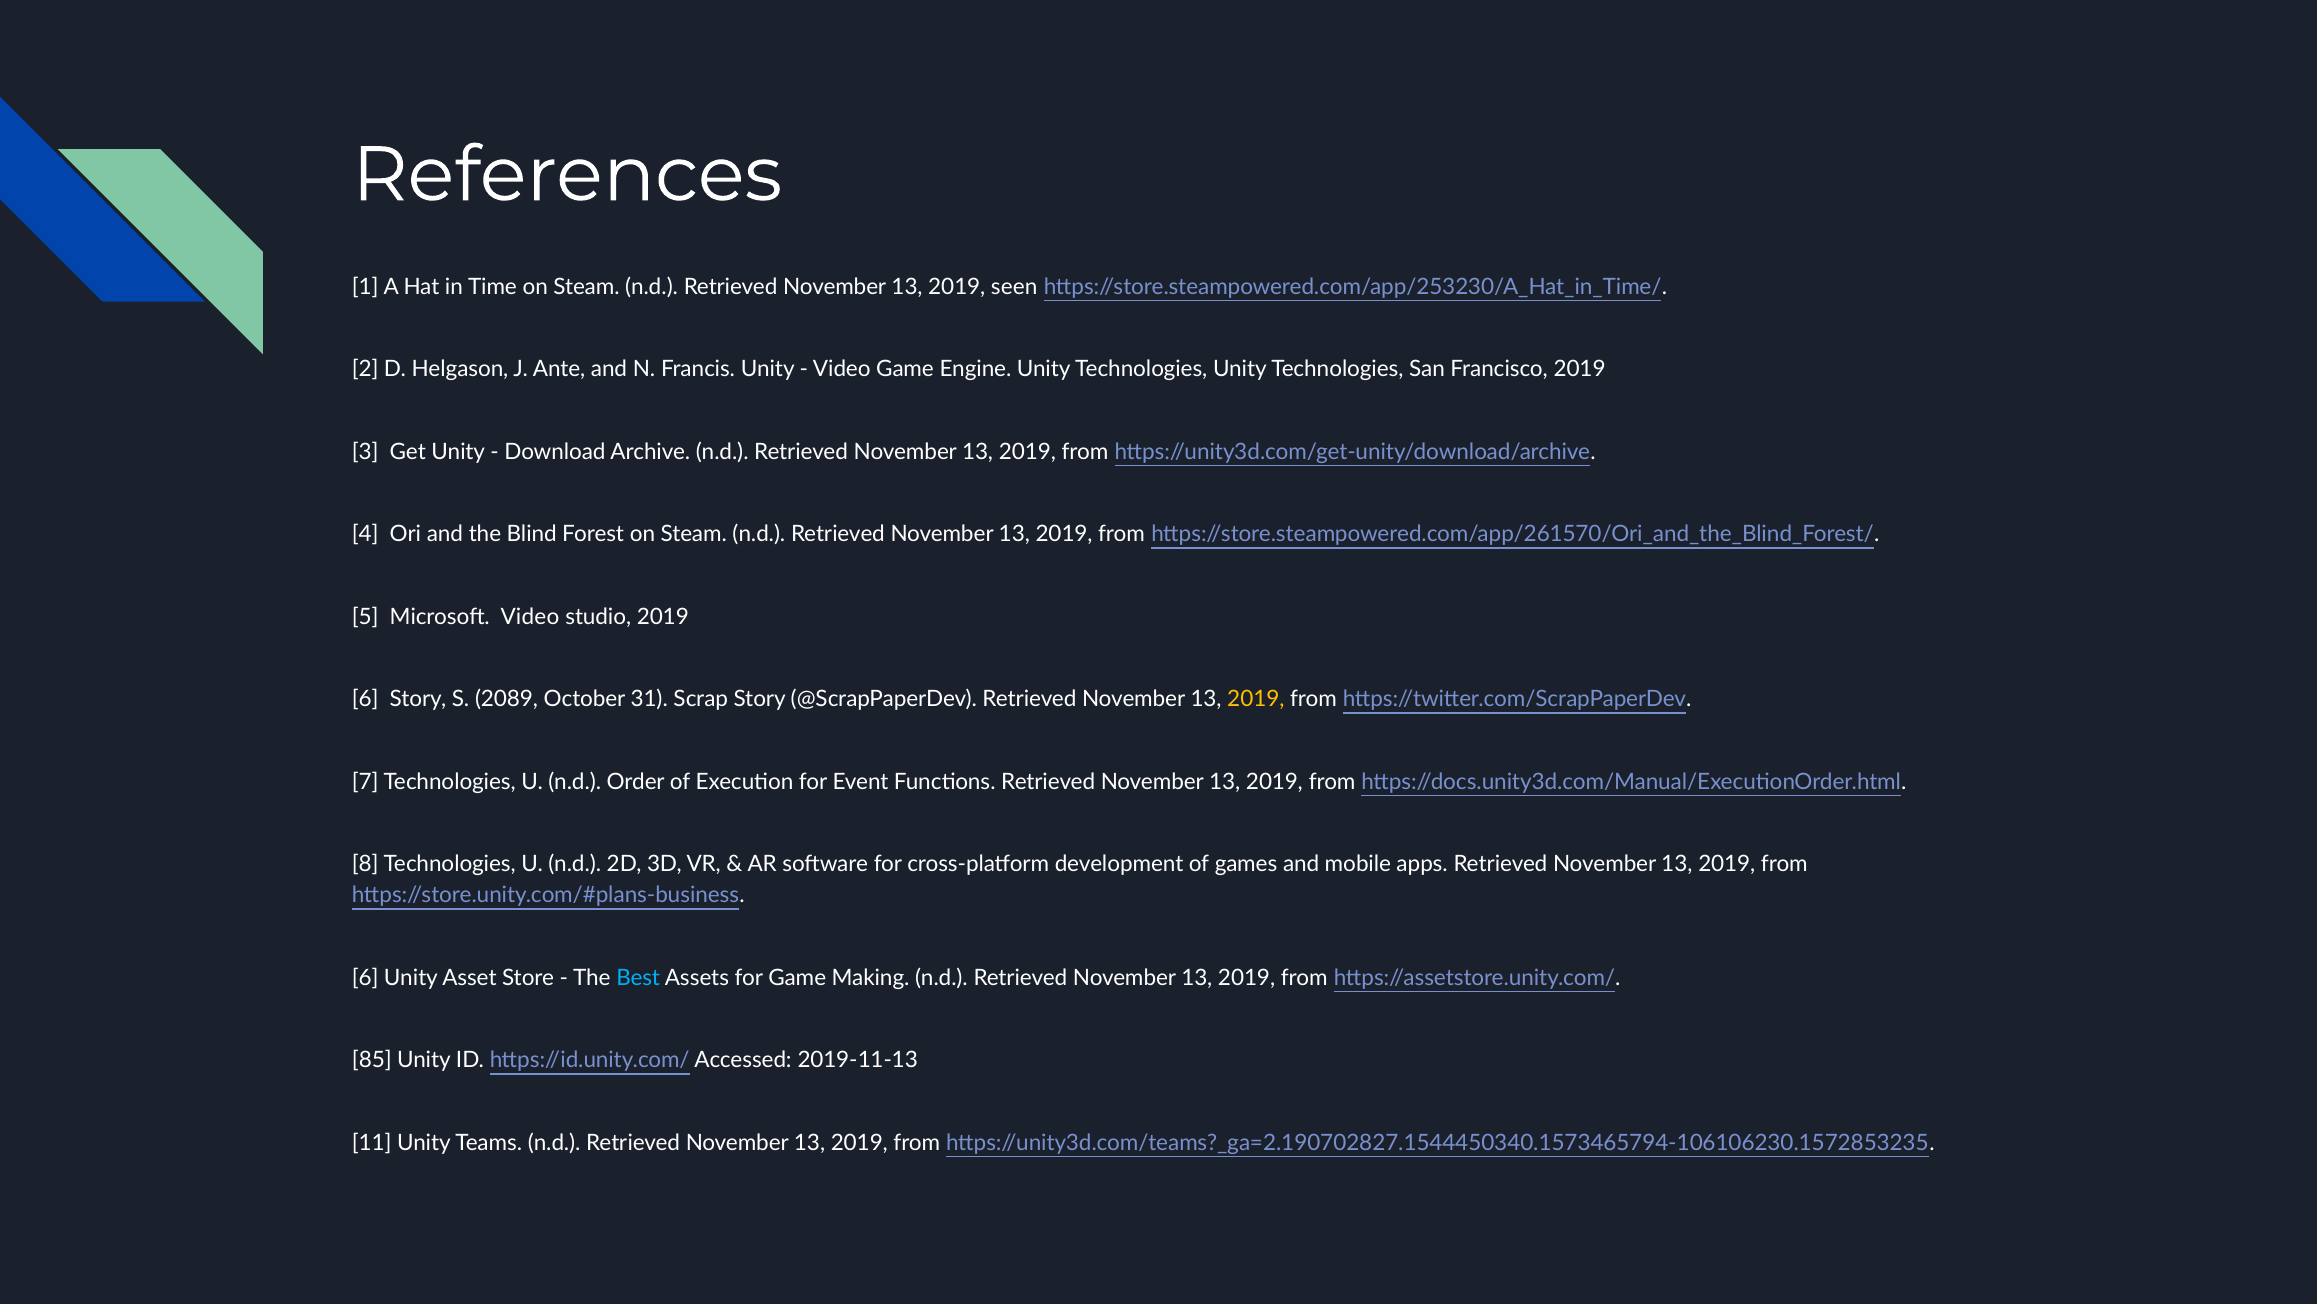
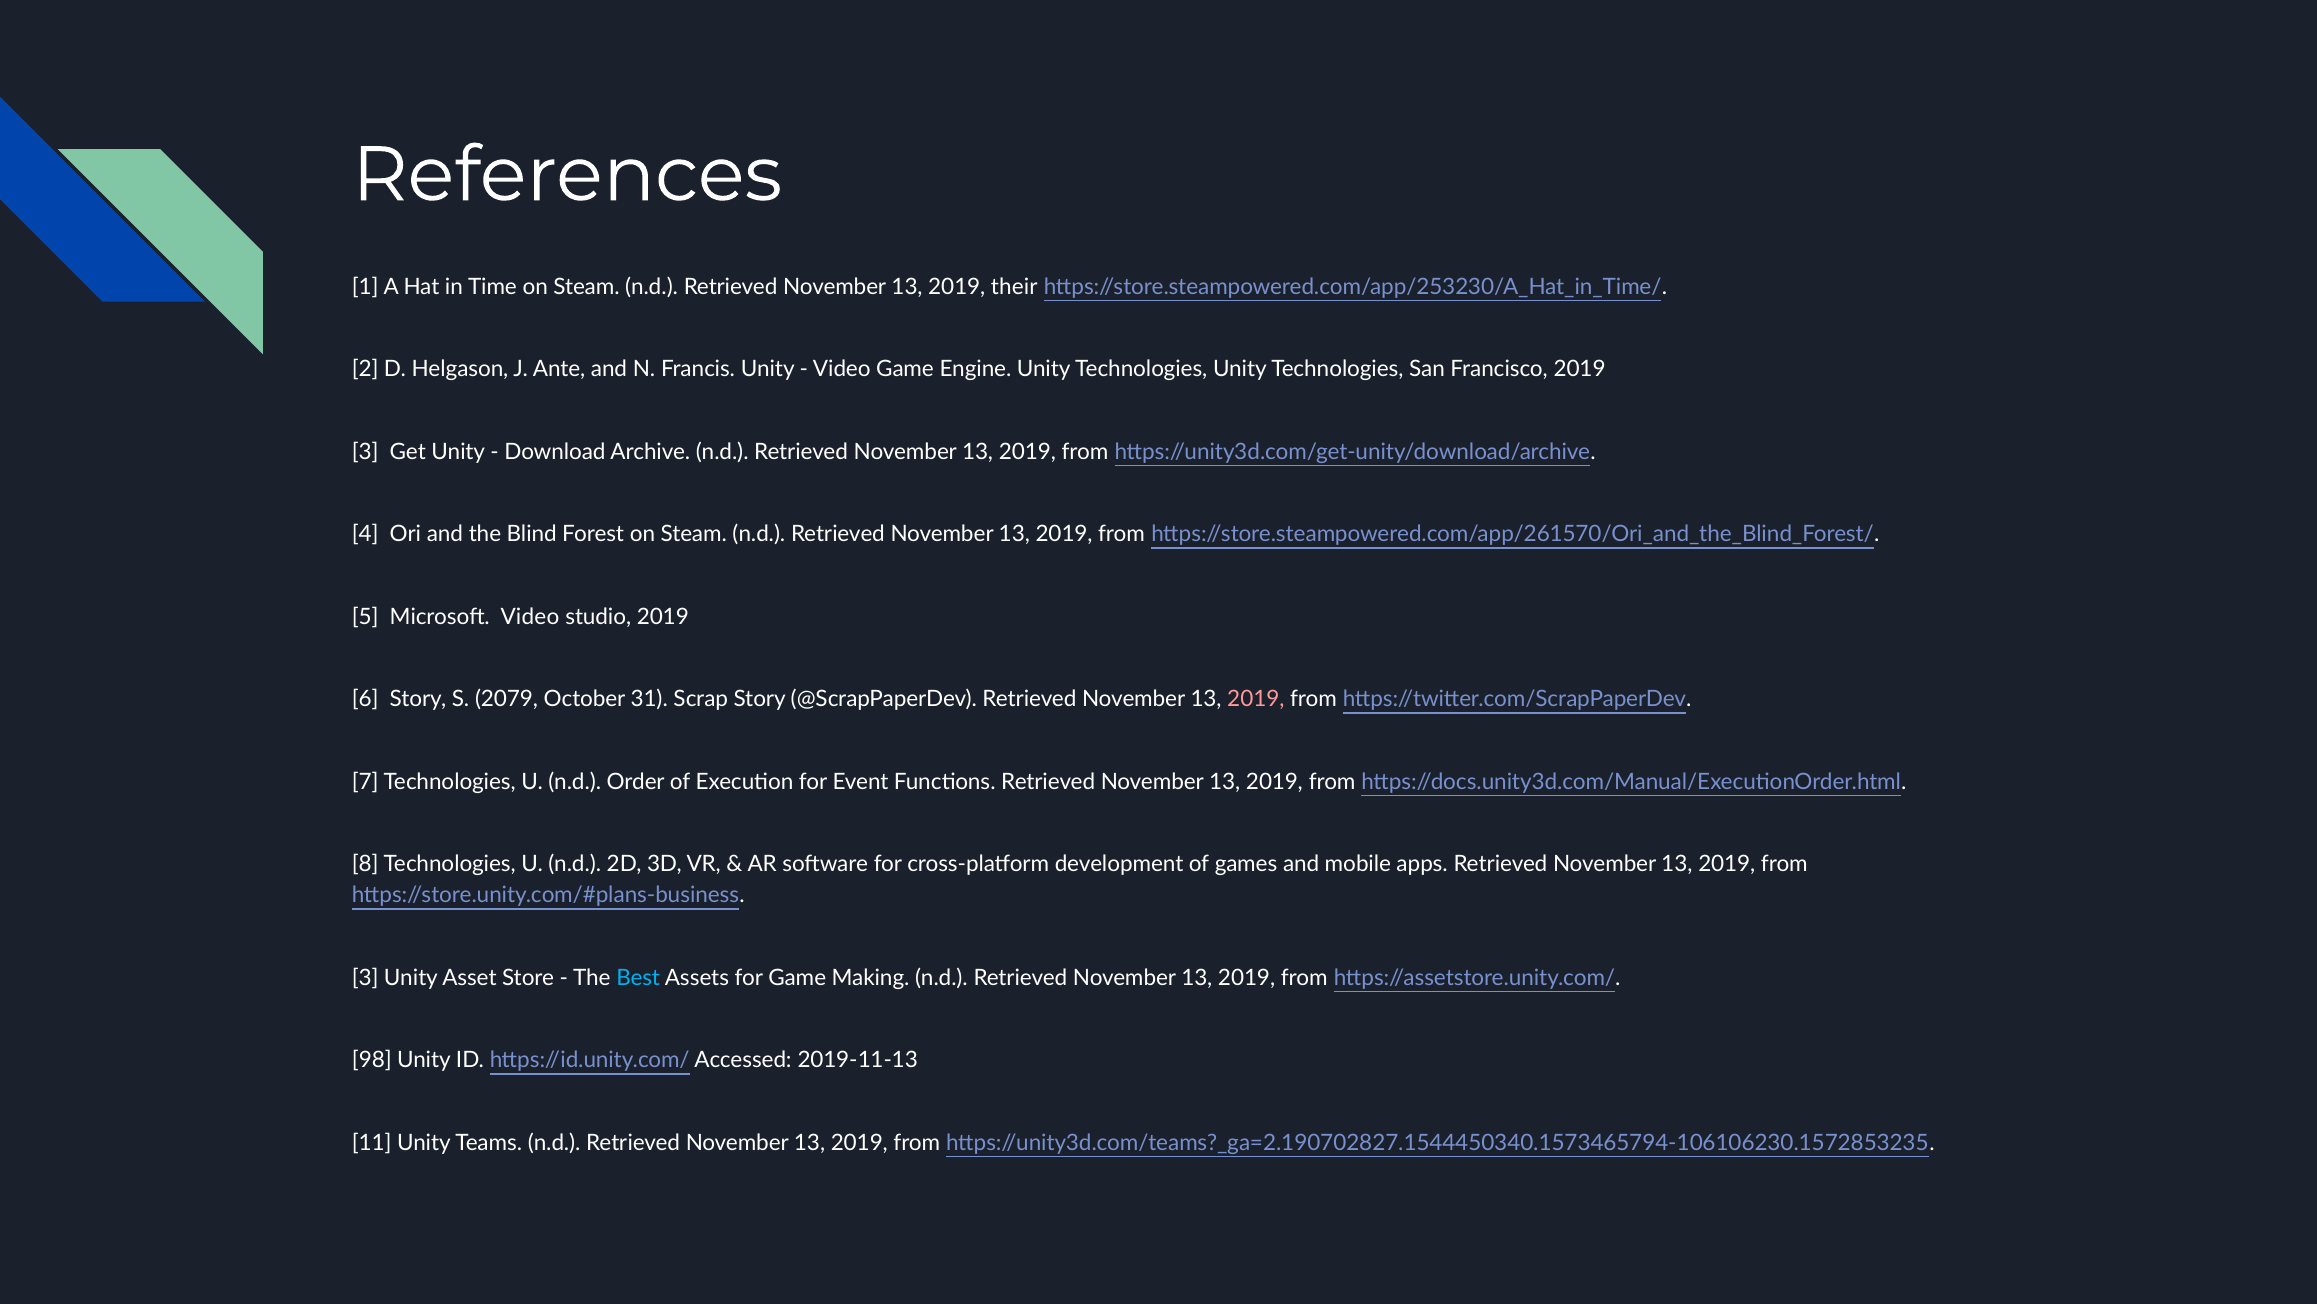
seen: seen -> their (1014, 287)
2089: 2089 -> 2079 (507, 699)
2019 colour: yellow -> pink (1256, 699)
6: 6 -> 3 (365, 977)
85: 85 -> 98 (372, 1060)
